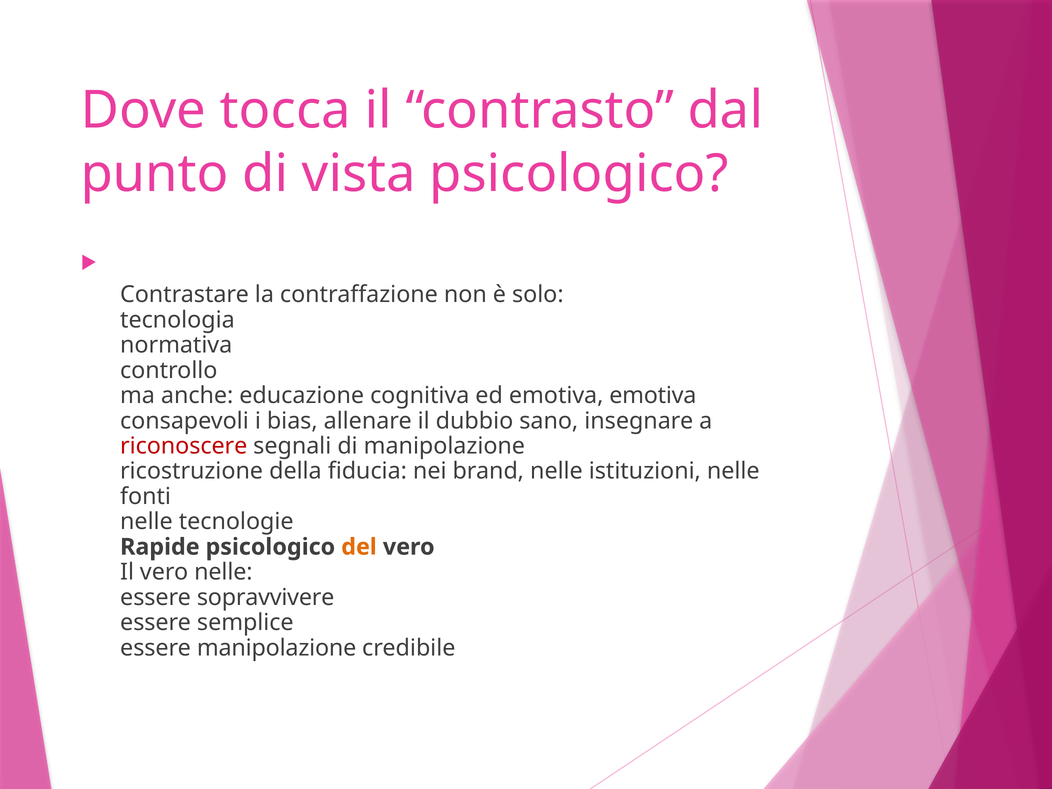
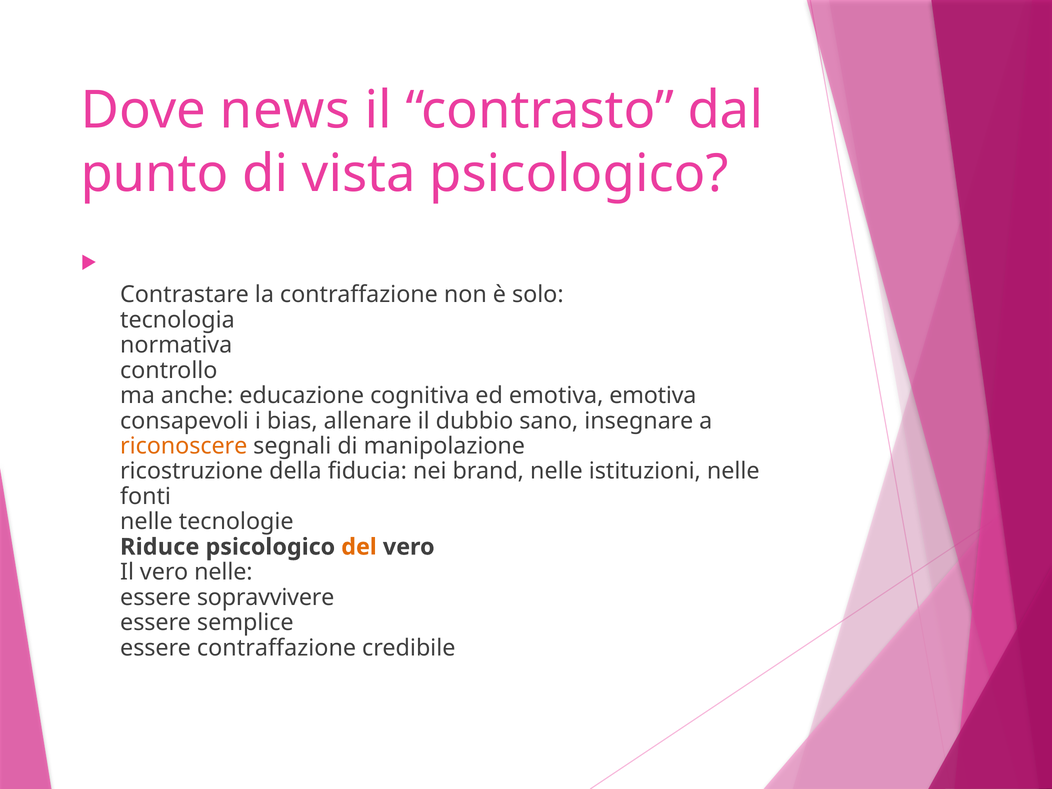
tocca: tocca -> news (285, 111)
riconoscere colour: red -> orange (184, 446)
Rapide: Rapide -> Riduce (160, 547)
essere manipolazione: manipolazione -> contraffazione (277, 648)
